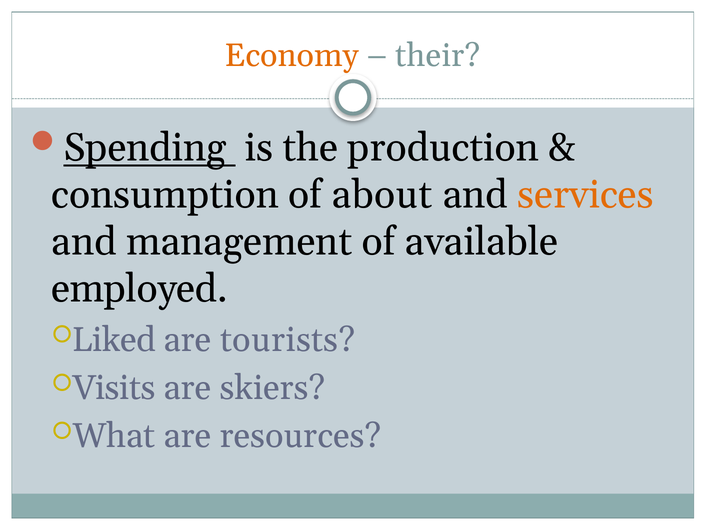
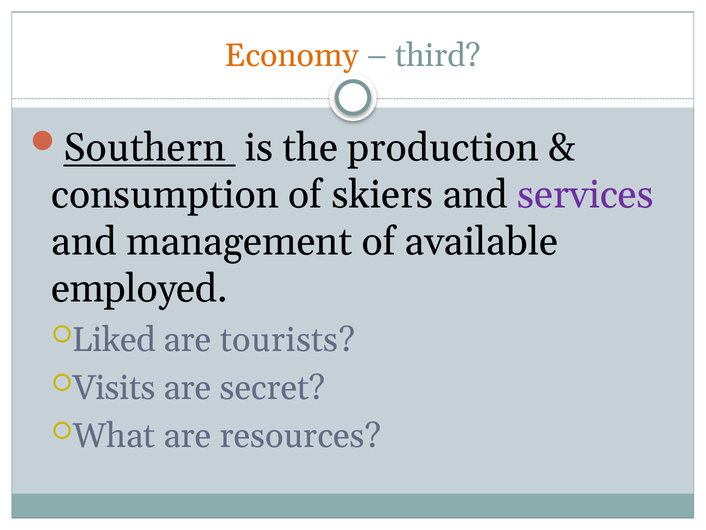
their: their -> third (438, 56)
Spending: Spending -> Southern (145, 148)
about: about -> skiers (382, 195)
services colour: orange -> purple (586, 195)
skiers: skiers -> secret (272, 387)
